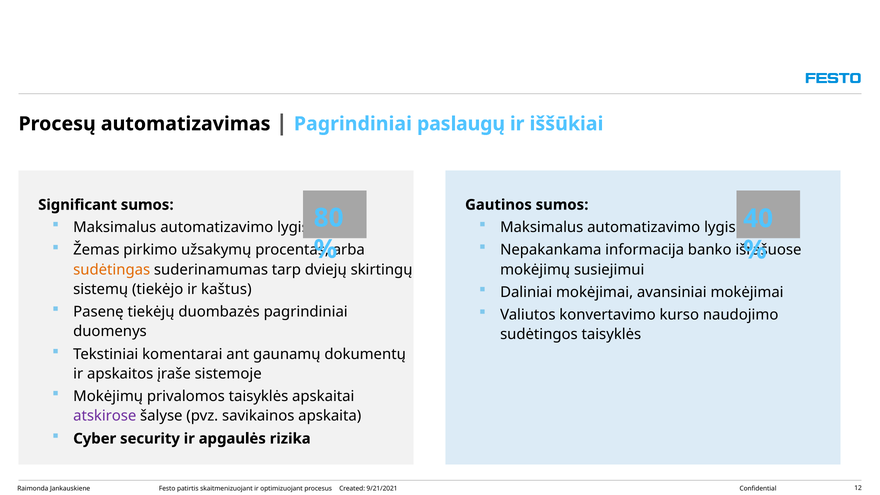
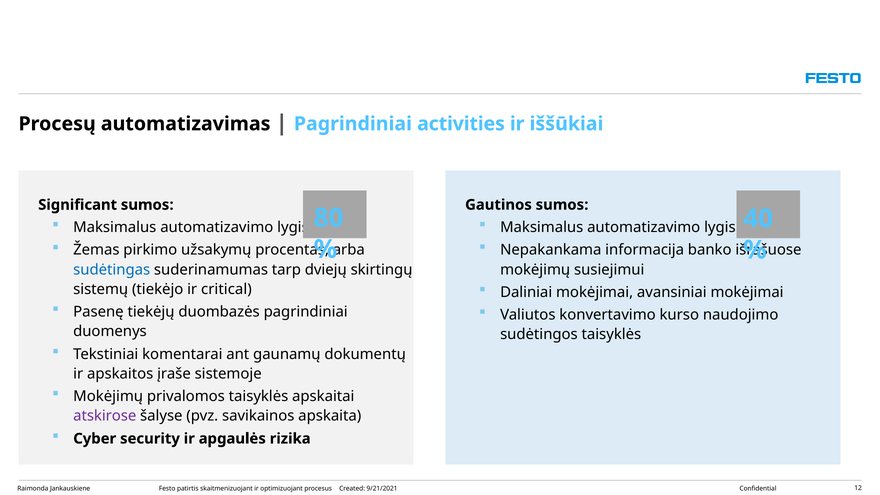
paslaugų: paslaugų -> activities (461, 124)
sudėtingas colour: orange -> blue (112, 270)
kaštus: kaštus -> critical (226, 289)
